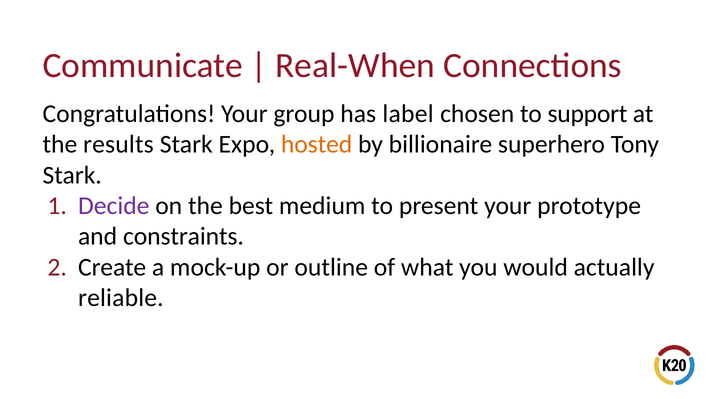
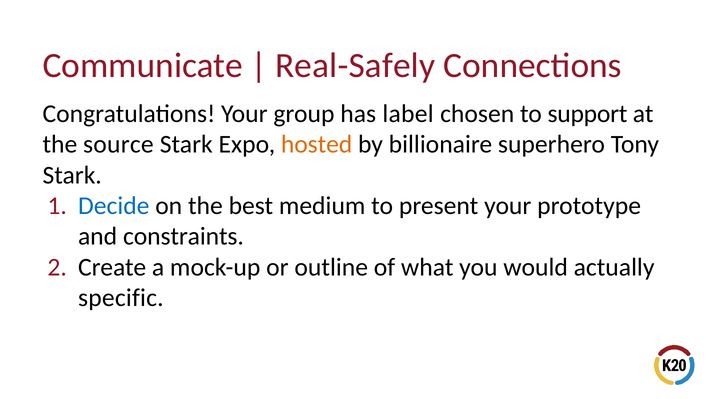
Real-When: Real-When -> Real-Safely (355, 65)
results: results -> source (118, 144)
Decide colour: purple -> blue (114, 206)
reliable: reliable -> specific (121, 298)
